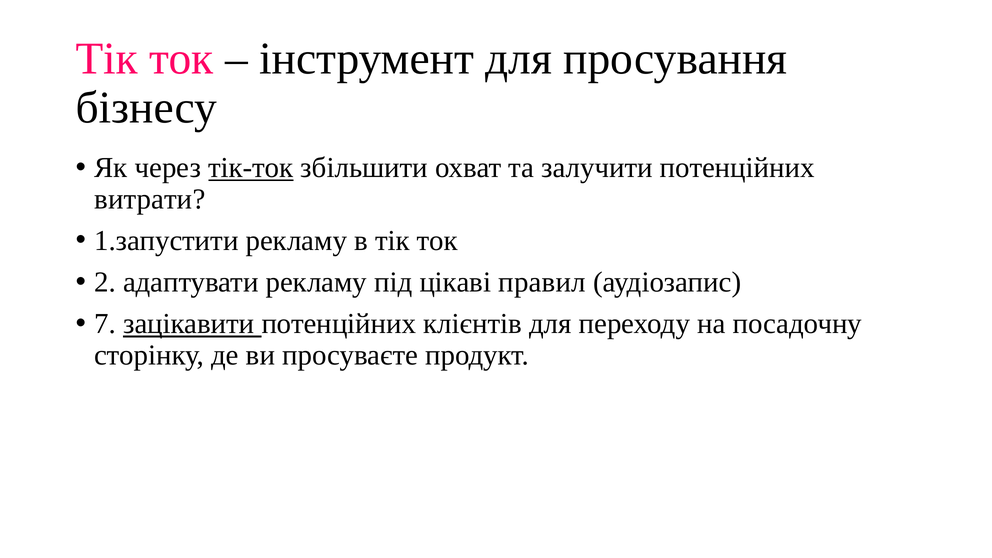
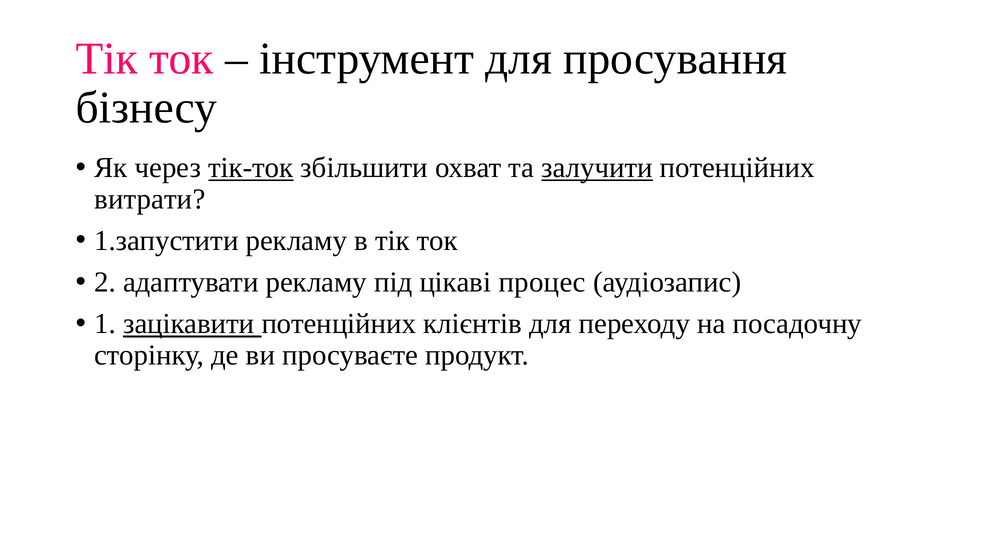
залучити underline: none -> present (597, 168)
правил: правил -> процес (542, 282)
7: 7 -> 1 (105, 324)
